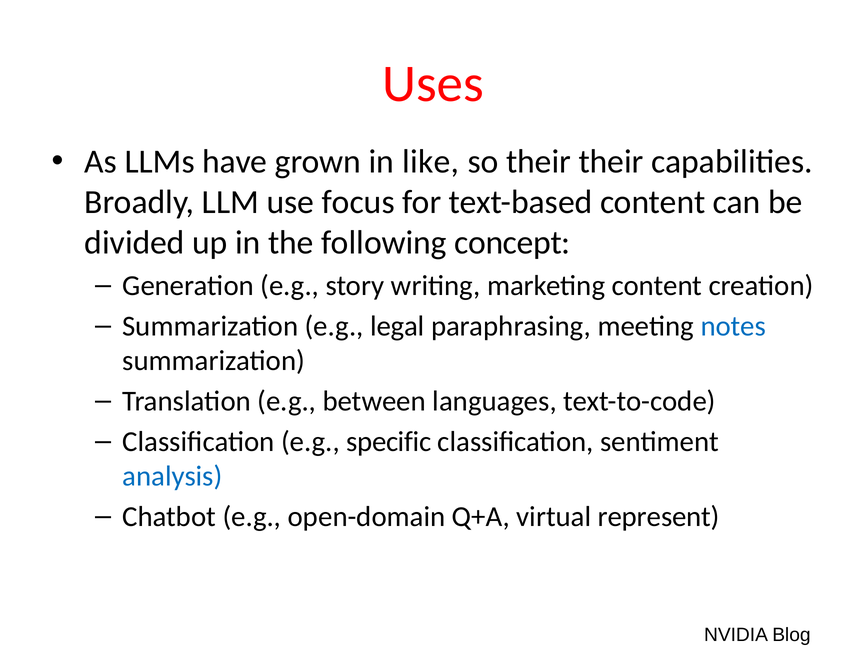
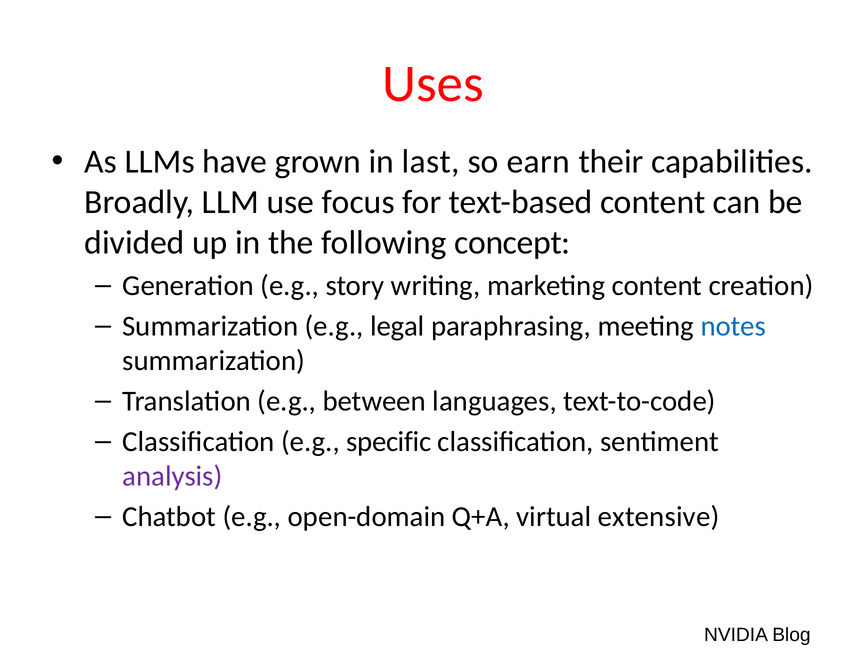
like: like -> last (431, 162)
so their: their -> earn (538, 162)
analysis colour: blue -> purple (172, 476)
represent: represent -> extensive (659, 516)
